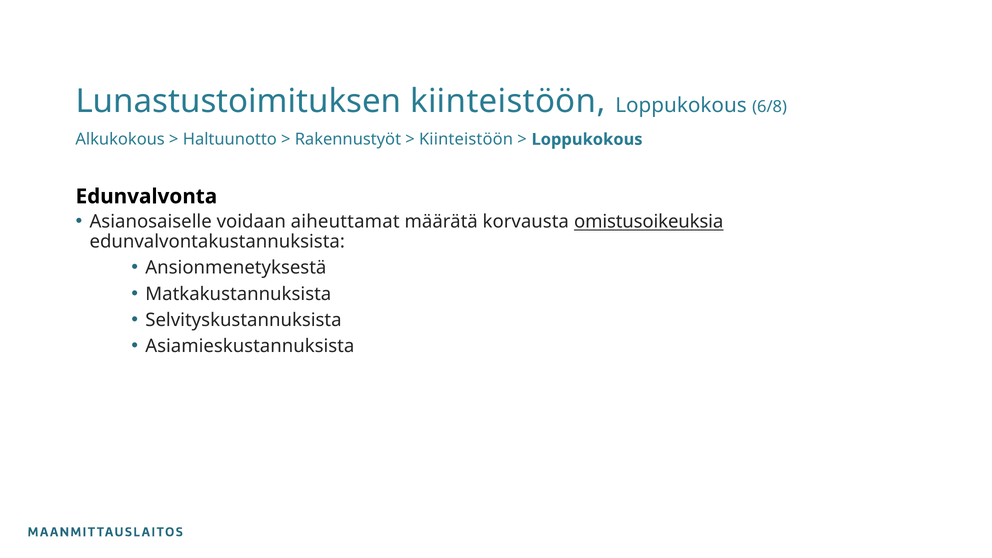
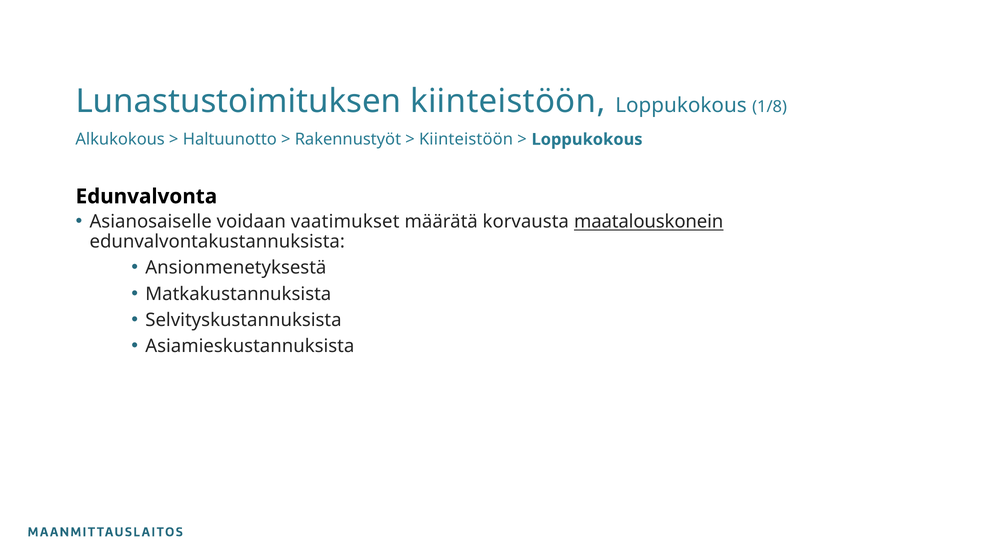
6/8: 6/8 -> 1/8 (770, 107)
aiheuttamat: aiheuttamat -> vaatimukset (345, 221)
omistusoikeuksia: omistusoikeuksia -> maatalouskonein (649, 221)
